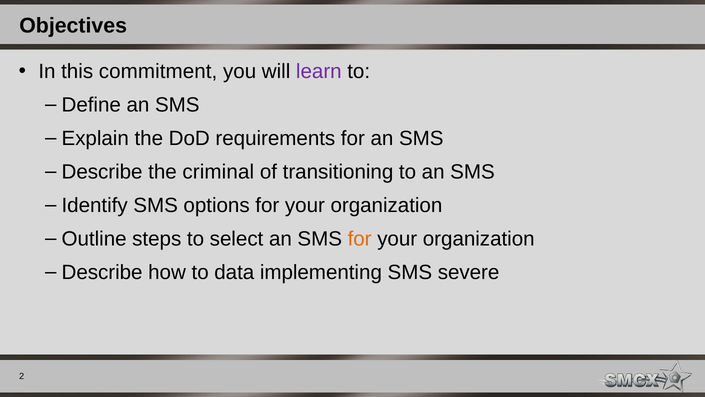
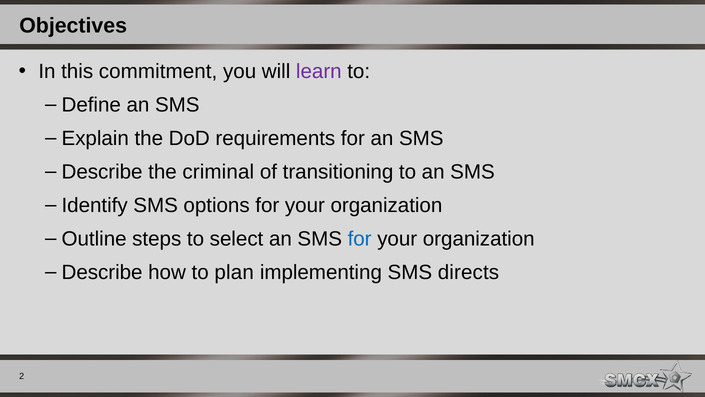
for colour: orange -> blue (360, 239)
data: data -> plan (234, 272)
severe: severe -> directs (468, 272)
